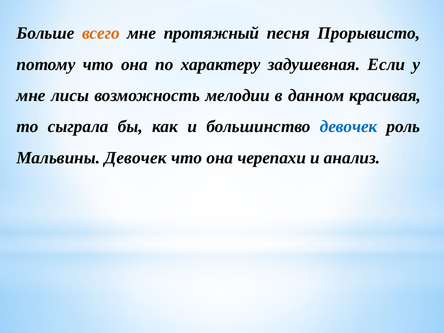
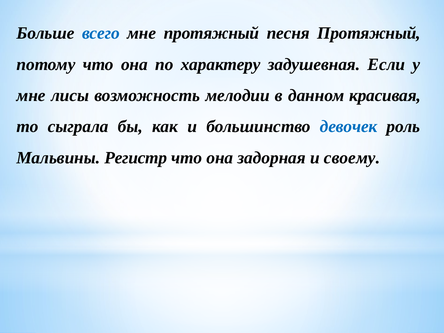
всего colour: orange -> blue (101, 33)
песня Прорывисто: Прорывисто -> Протяжный (369, 33)
Мальвины Девочек: Девочек -> Регистр (136, 158)
черепахи: черепахи -> задорная (272, 158)
анализ: анализ -> своему (352, 158)
